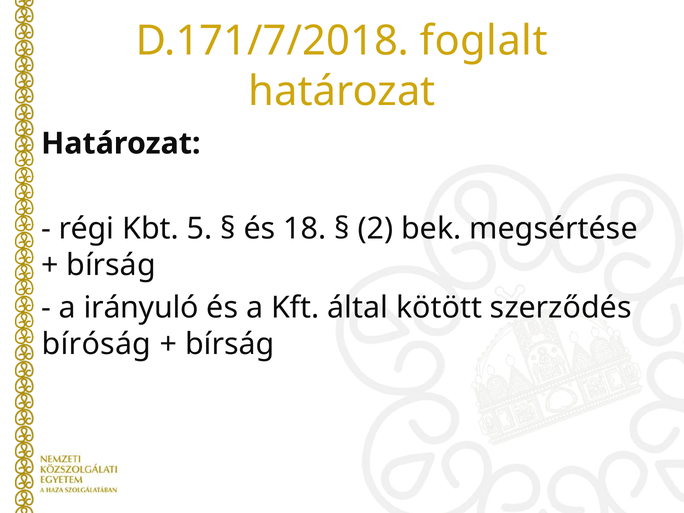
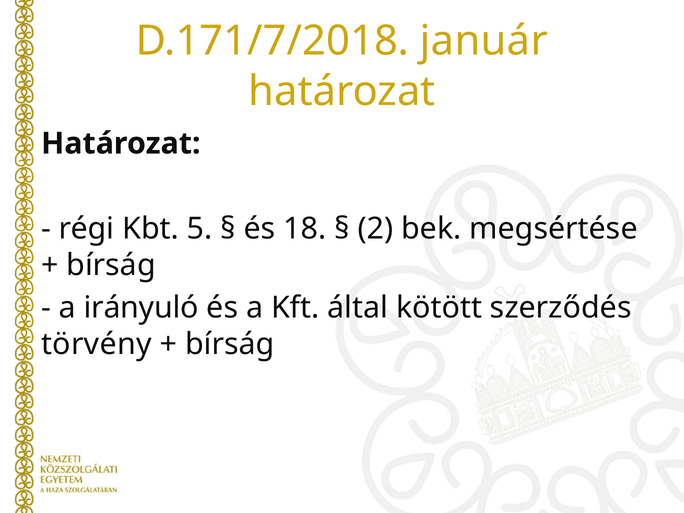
foglalt: foglalt -> január (484, 41)
bíróság: bíróság -> törvény (96, 344)
